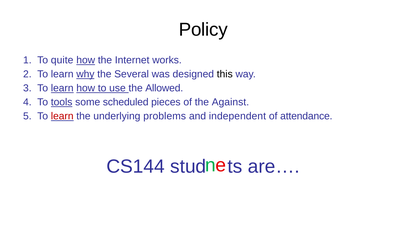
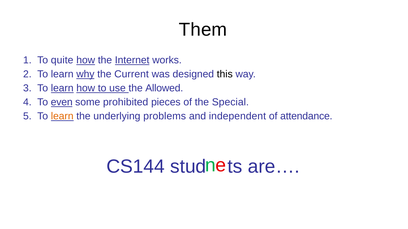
Policy: Policy -> Them (203, 30)
Internet underline: none -> present (132, 60)
Several: Several -> Current (132, 74)
tools: tools -> even (62, 102)
scheduled: scheduled -> prohibited (126, 102)
Against: Against -> Special (230, 102)
learn colour: red -> orange (62, 116)
